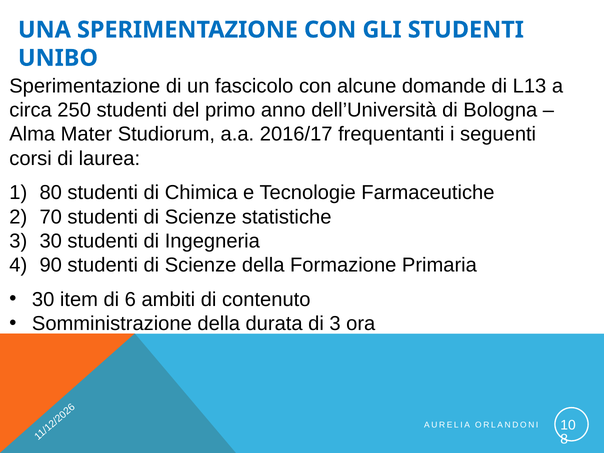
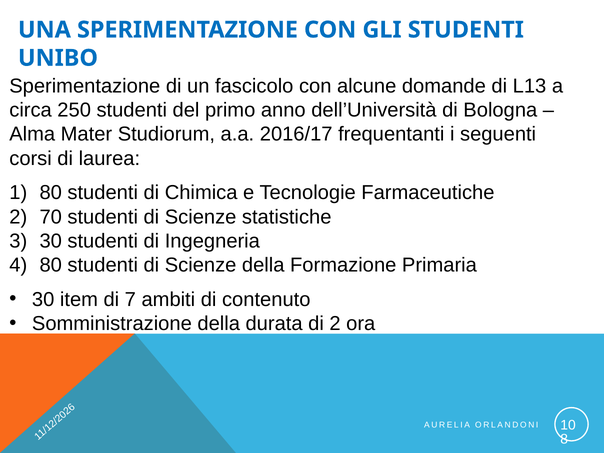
4 90: 90 -> 80 (51, 265)
di 6: 6 -> 7 (130, 299)
di 3: 3 -> 2 (335, 324)
